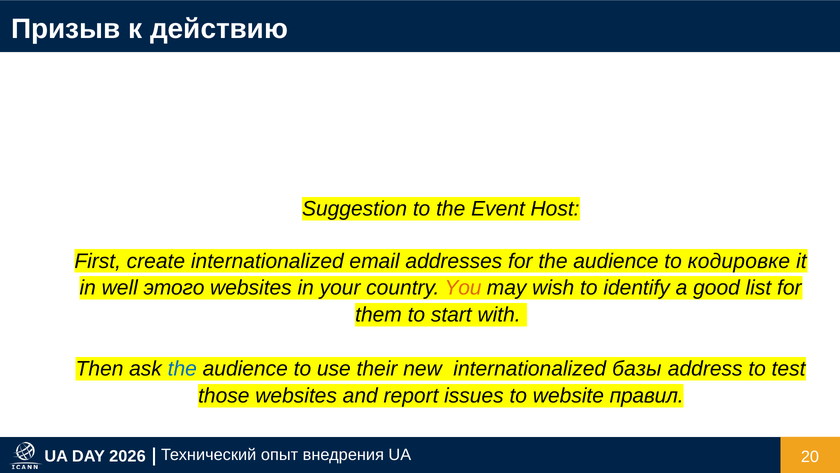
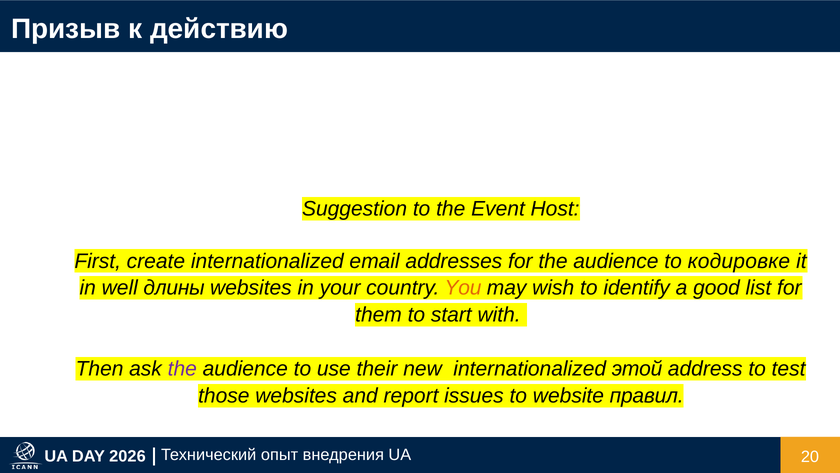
этого: этого -> длины (174, 288)
the colour: blue -> purple (182, 369)
базы: базы -> этой (637, 369)
